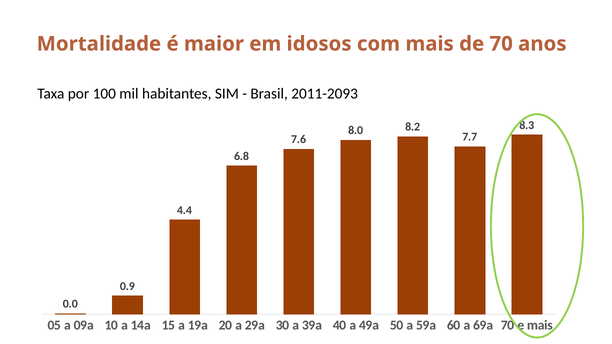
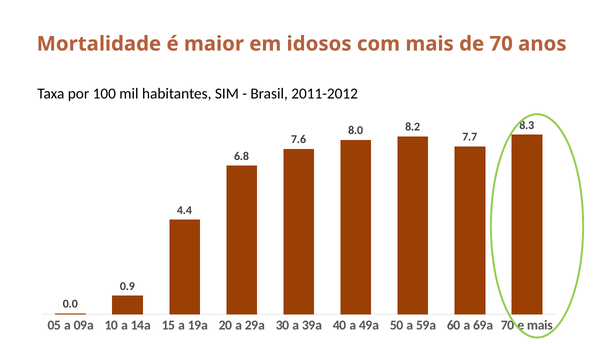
2011-2093: 2011-2093 -> 2011-2012 (325, 94)
